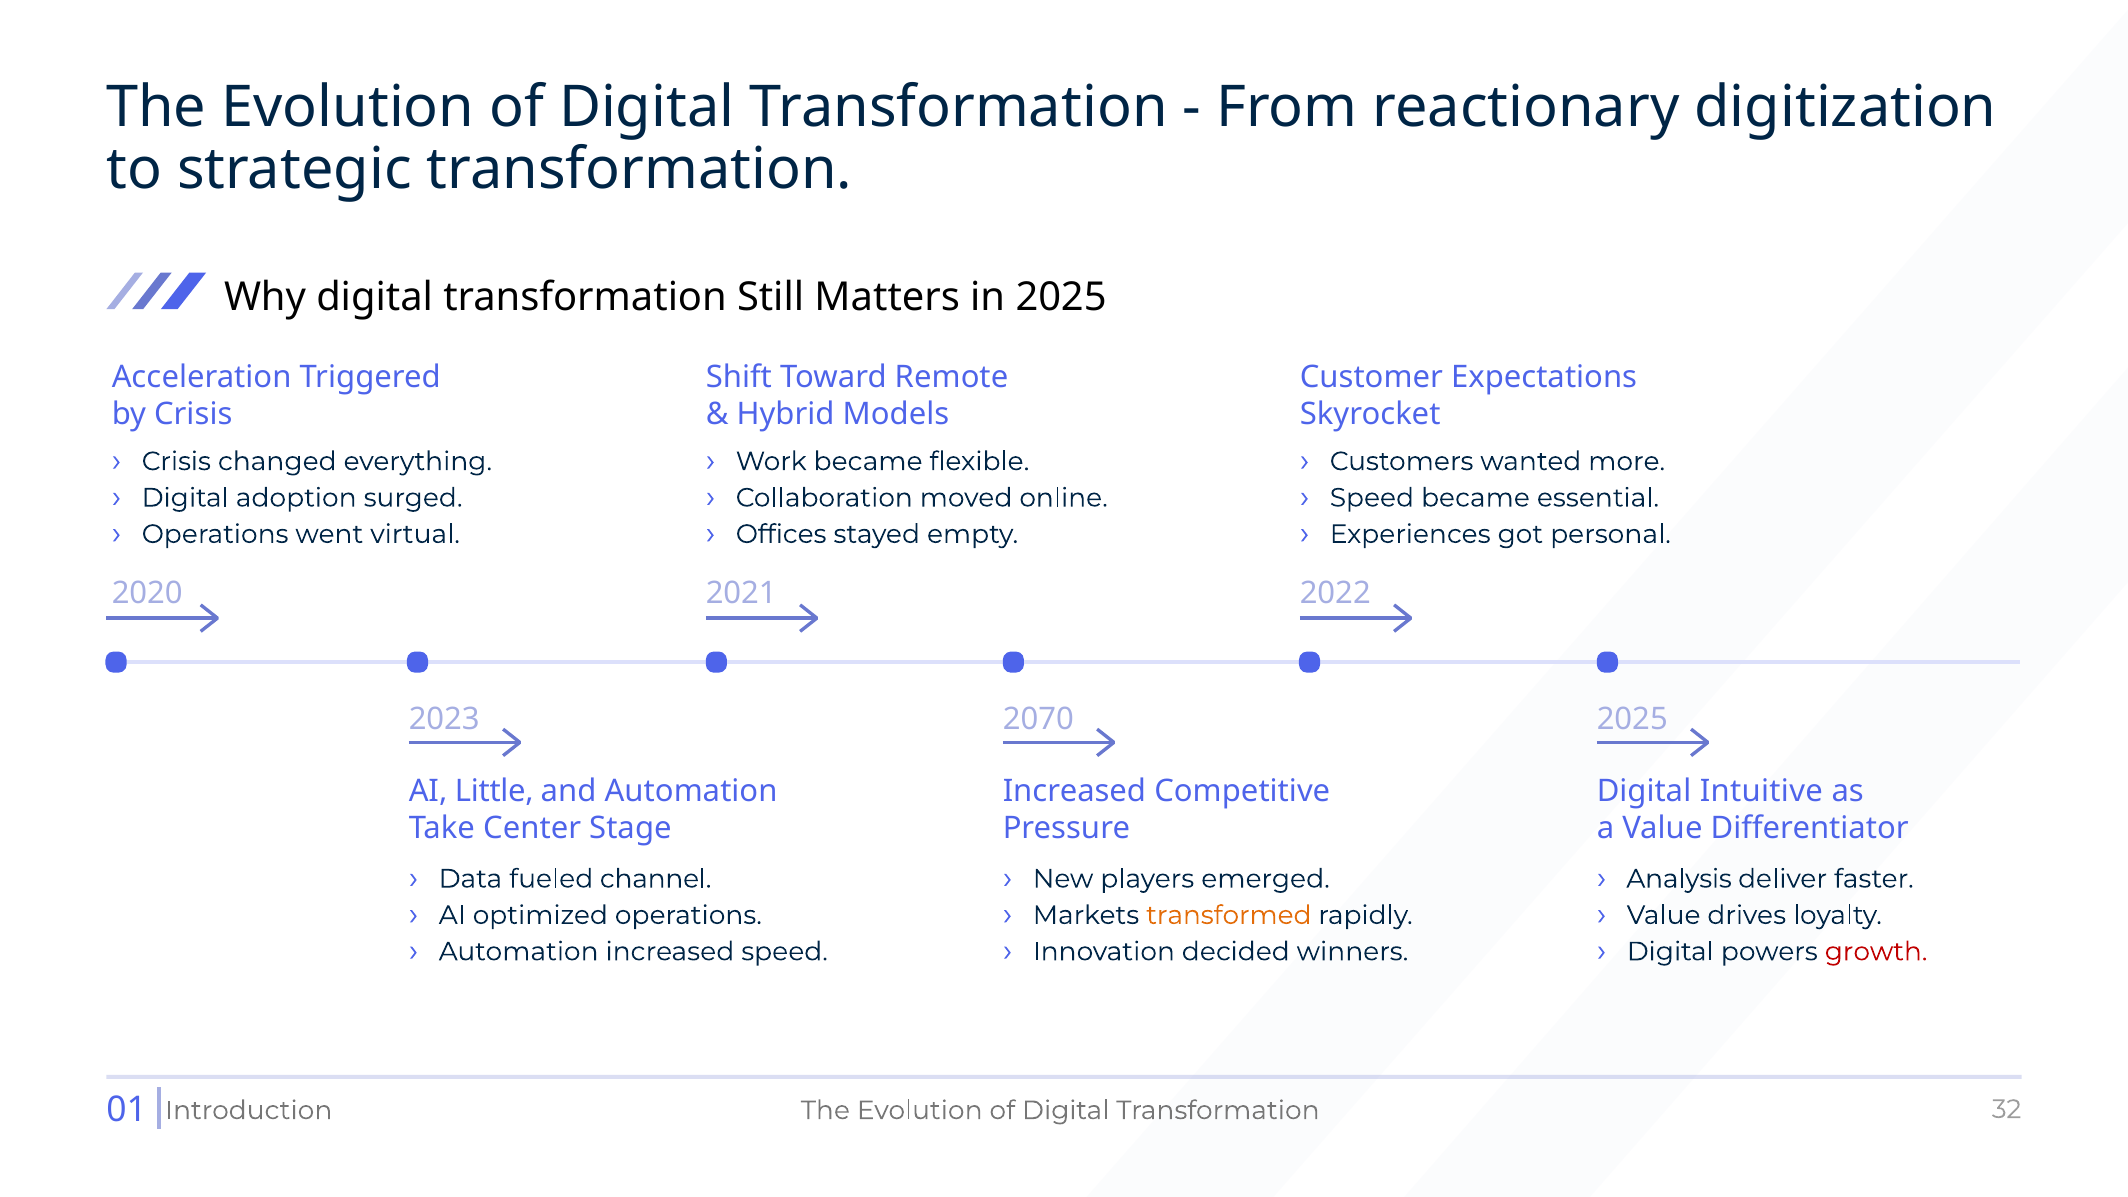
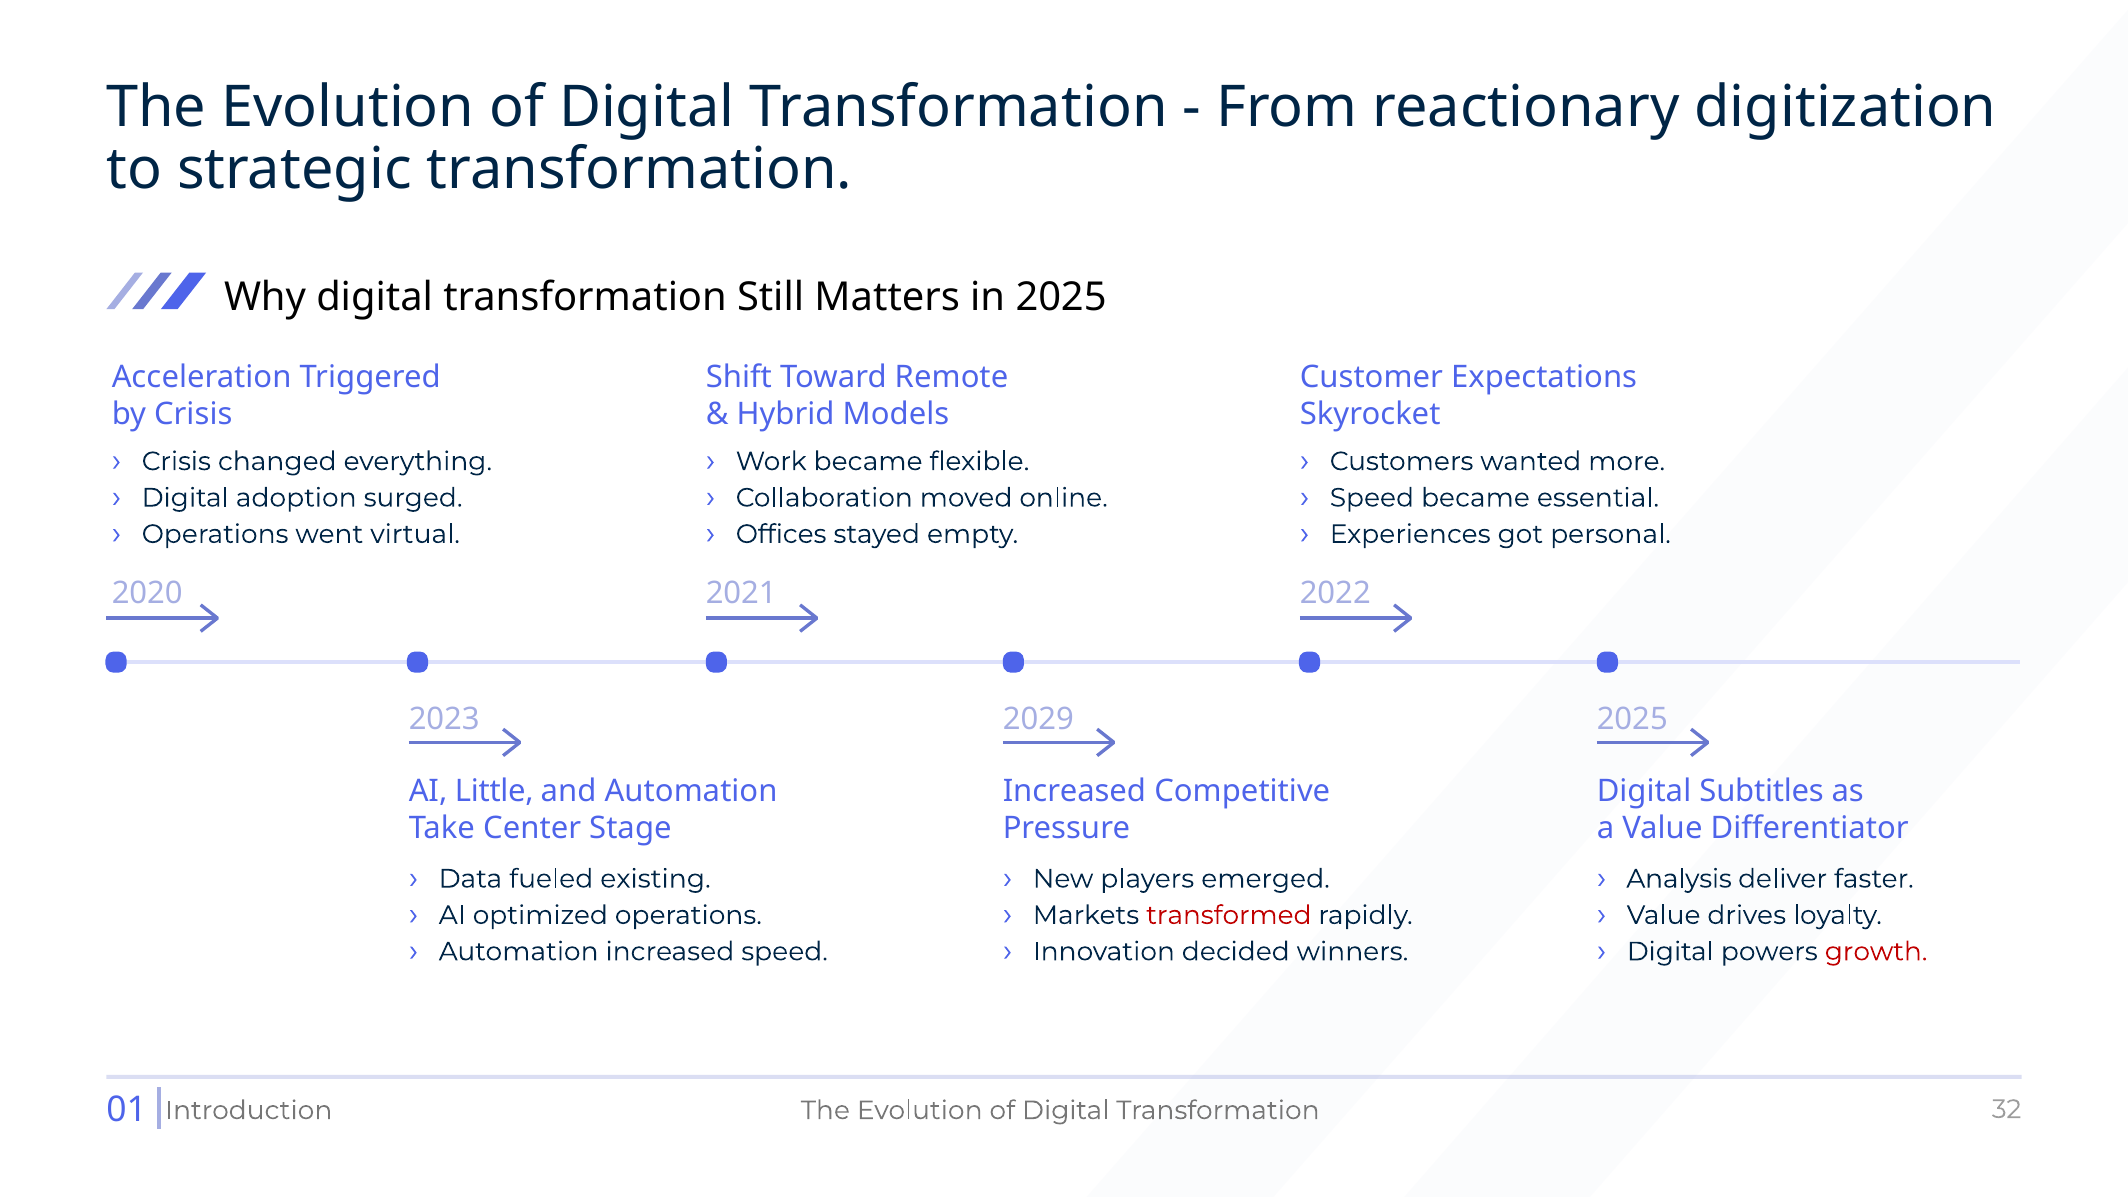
2070: 2070 -> 2029 (1038, 719)
Intuitive: Intuitive -> Subtitles (1762, 791)
channel: channel -> existing (655, 879)
transformed colour: orange -> red (1229, 915)
